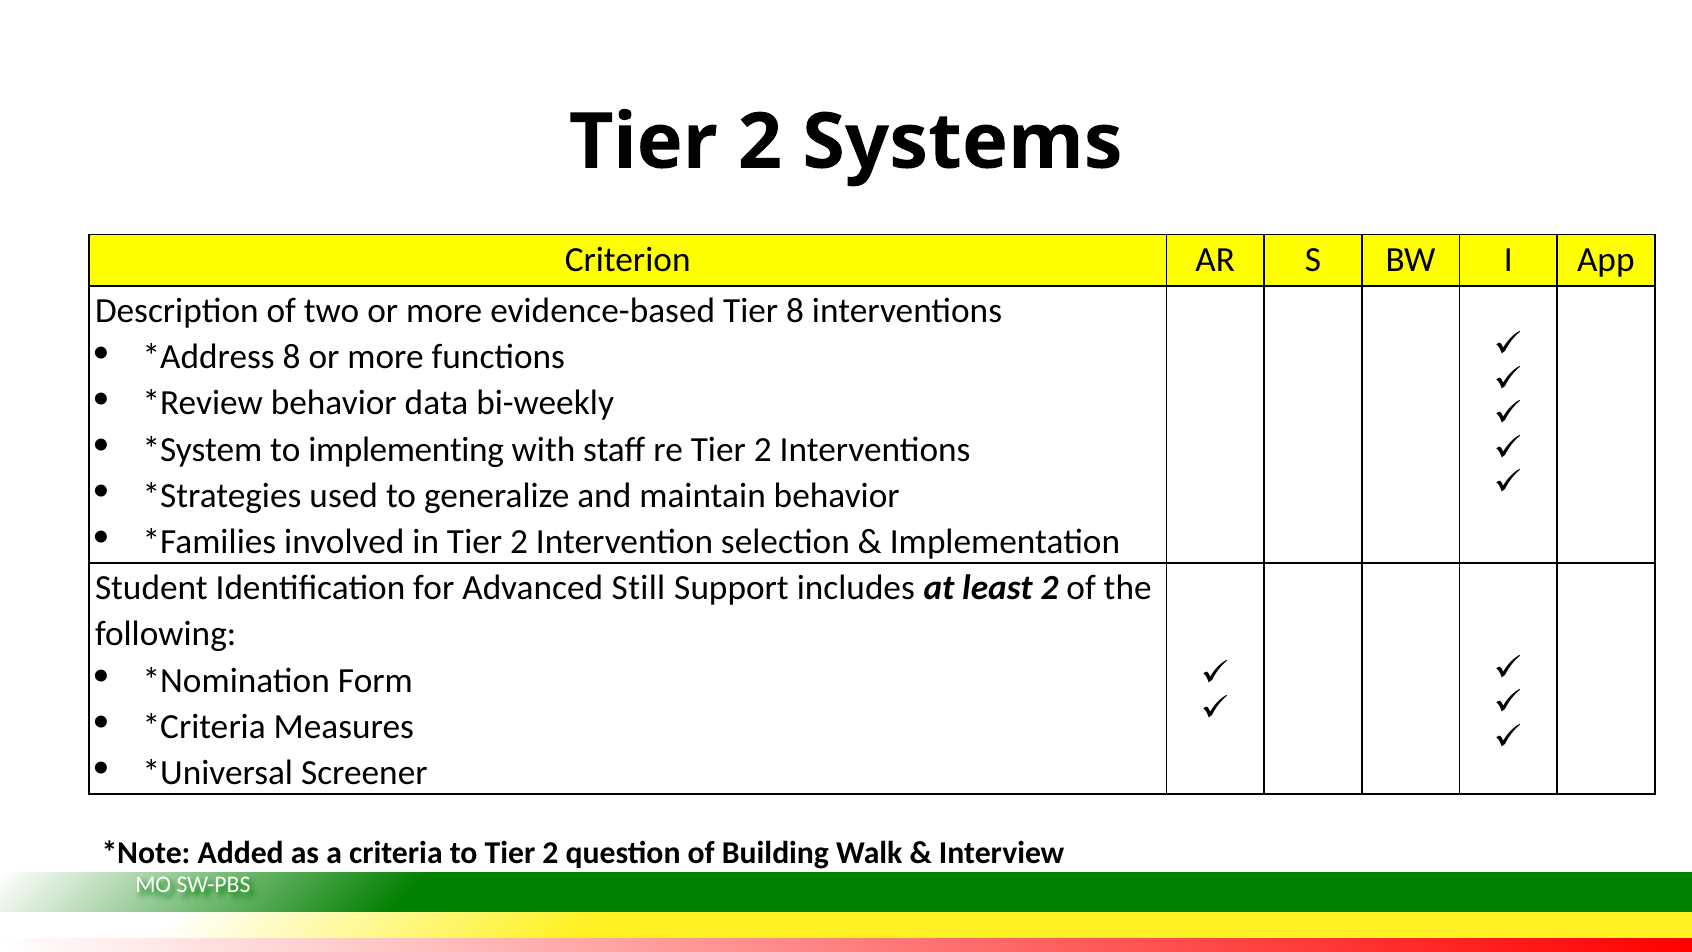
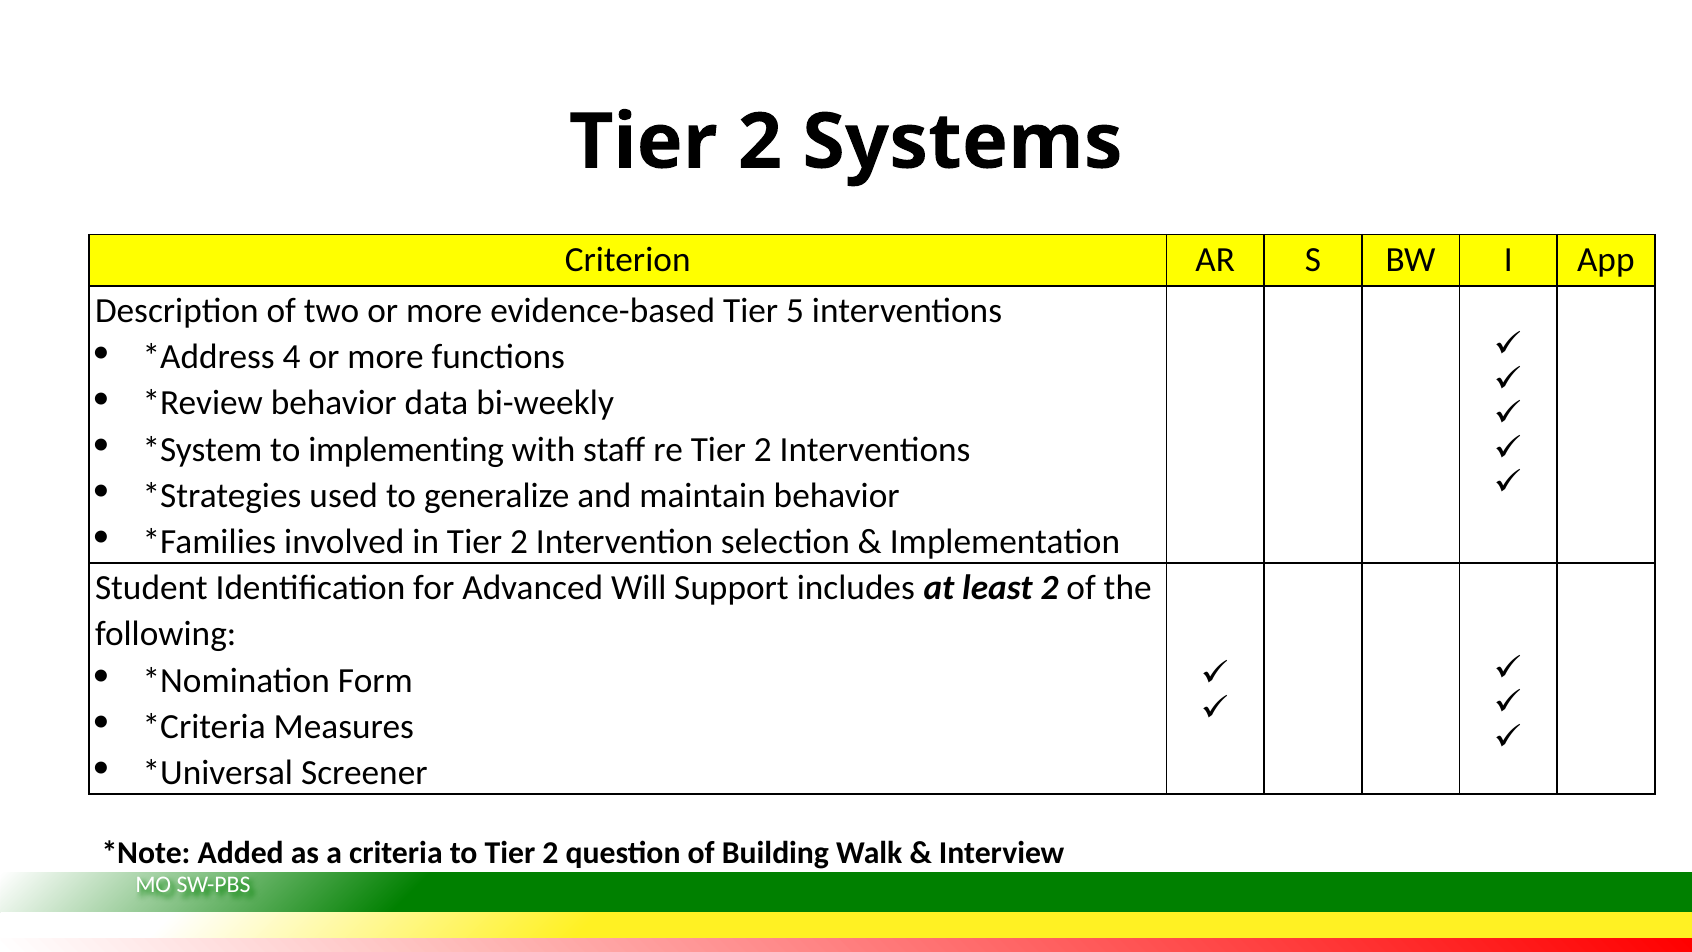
Tier 8: 8 -> 5 (795, 311)
8: 8 -> 4 (292, 357)
Still: Still -> Will (639, 588)
